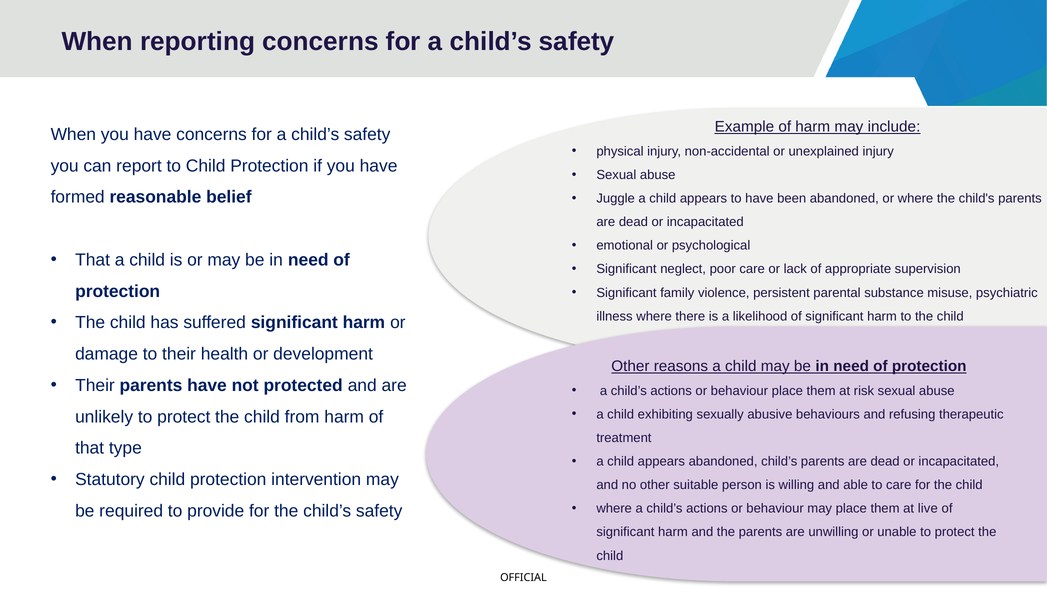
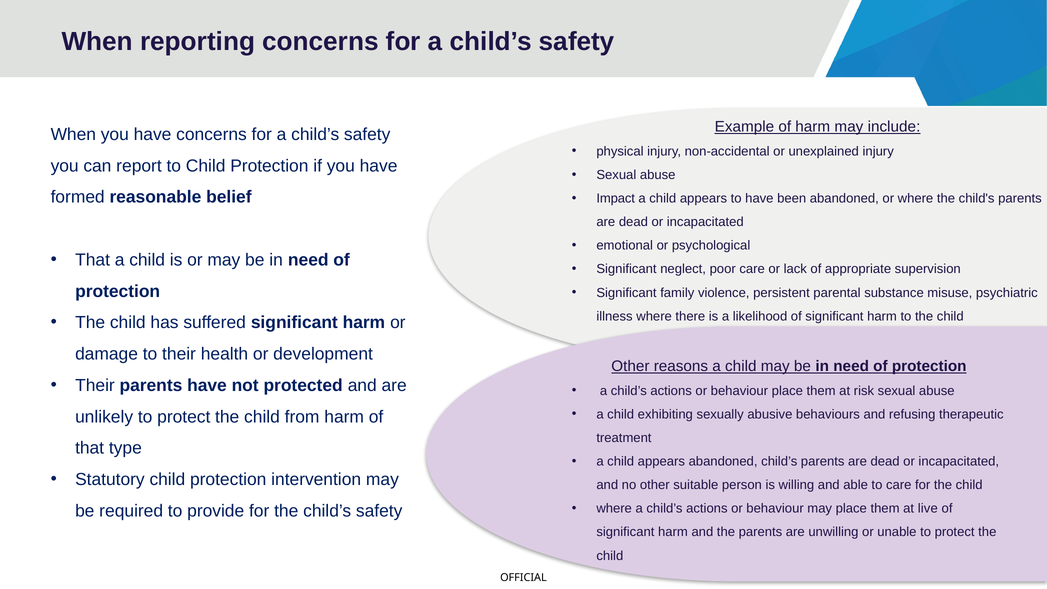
Juggle: Juggle -> Impact (616, 198)
